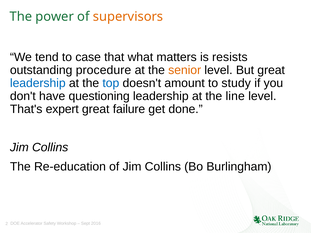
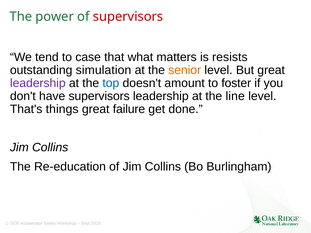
supervisors colour: orange -> red (128, 17)
procedure: procedure -> simulation (103, 70)
leadership colour: blue -> purple (38, 83)
study: study -> foster (236, 83)
have questioning: questioning -> supervisors (99, 96)
expert: expert -> things (62, 109)
